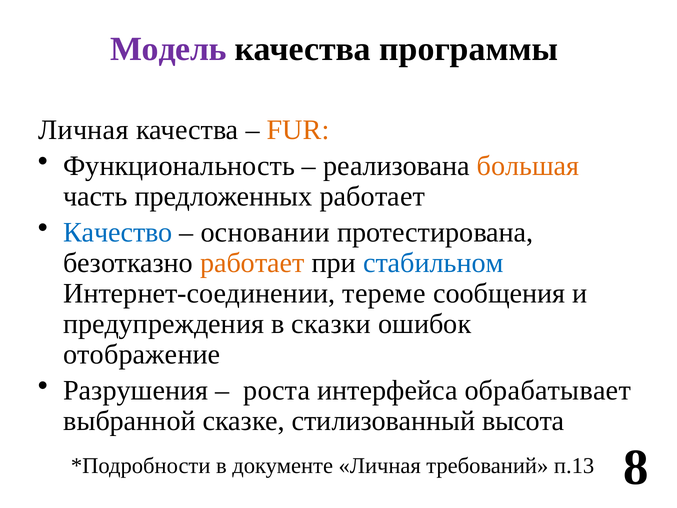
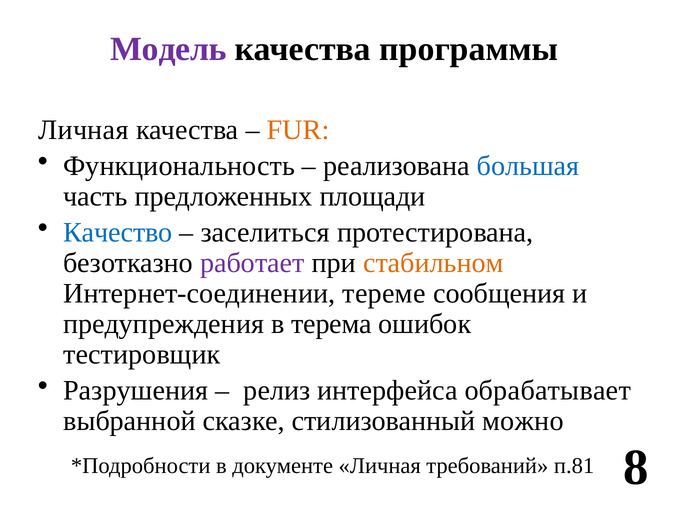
большая colour: orange -> blue (528, 166)
предложенных работает: работает -> площади (372, 196)
основании: основании -> заселиться (265, 232)
работает colour: orange -> purple (252, 263)
стабильном colour: blue -> orange (433, 263)
сказки: сказки -> терема (331, 324)
отображение: отображение -> тестировщик (142, 354)
роста: роста -> релиз (277, 390)
высота: высота -> можно (523, 421)
п.13: п.13 -> п.81 (574, 465)
